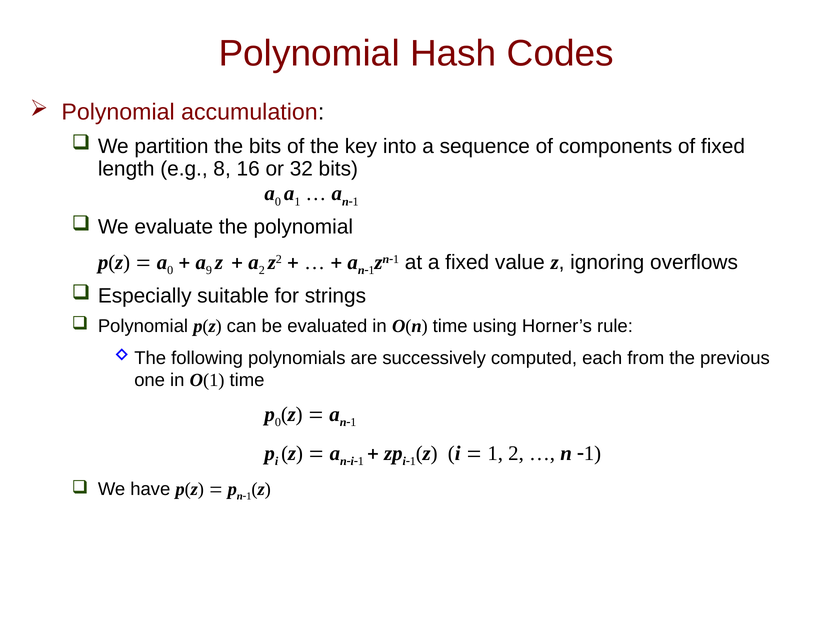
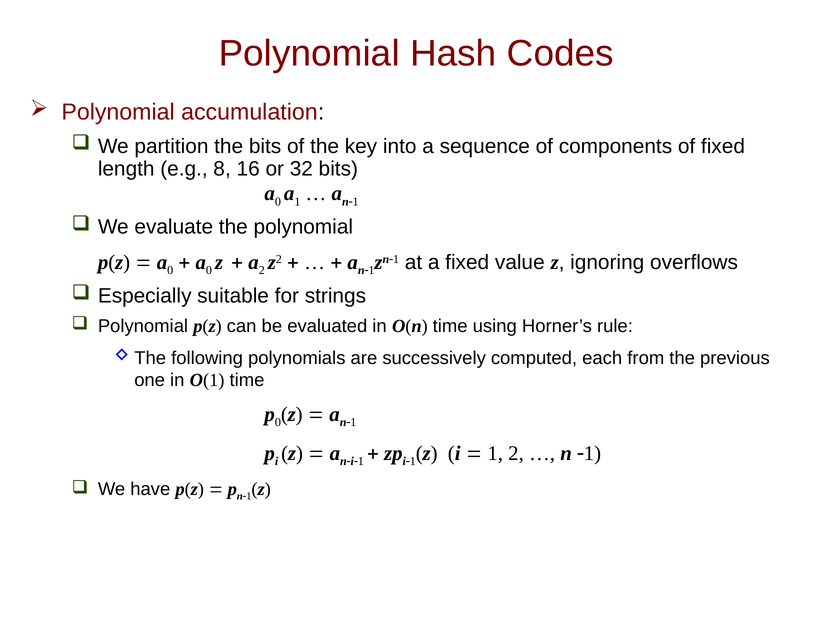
9: 9 -> 0 (209, 271)
